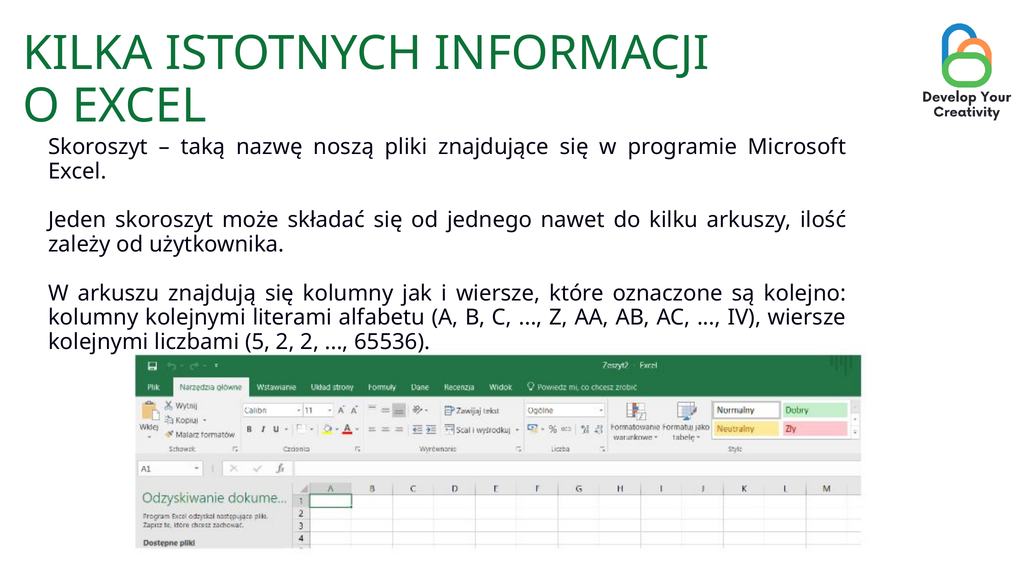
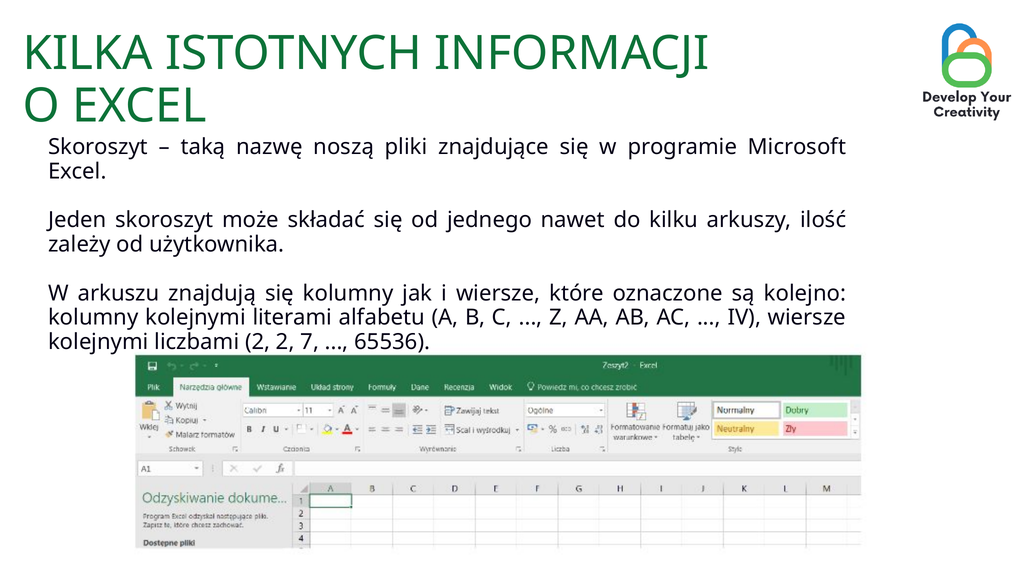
liczbami 5: 5 -> 2 (258, 342)
2 2: 2 -> 7 (310, 342)
